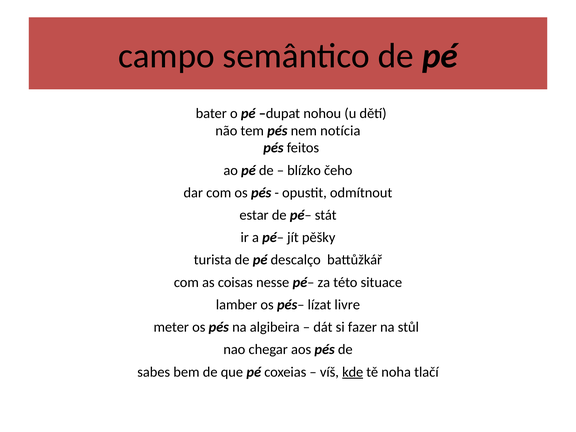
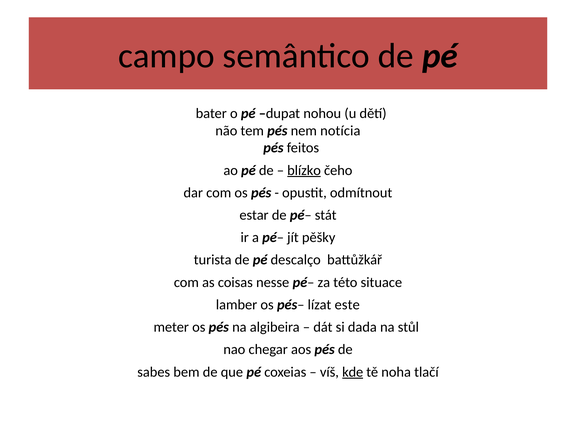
blízko underline: none -> present (304, 170)
livre: livre -> este (347, 305)
fazer: fazer -> dada (362, 327)
